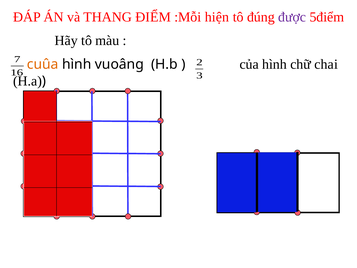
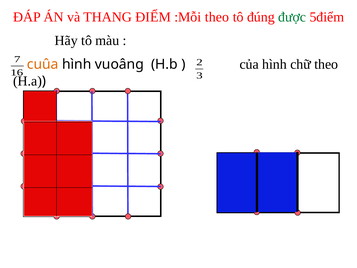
:Mỗi hiện: hiện -> theo (217, 17)
được colour: purple -> green (292, 17)
chữ chai: chai -> theo (326, 64)
